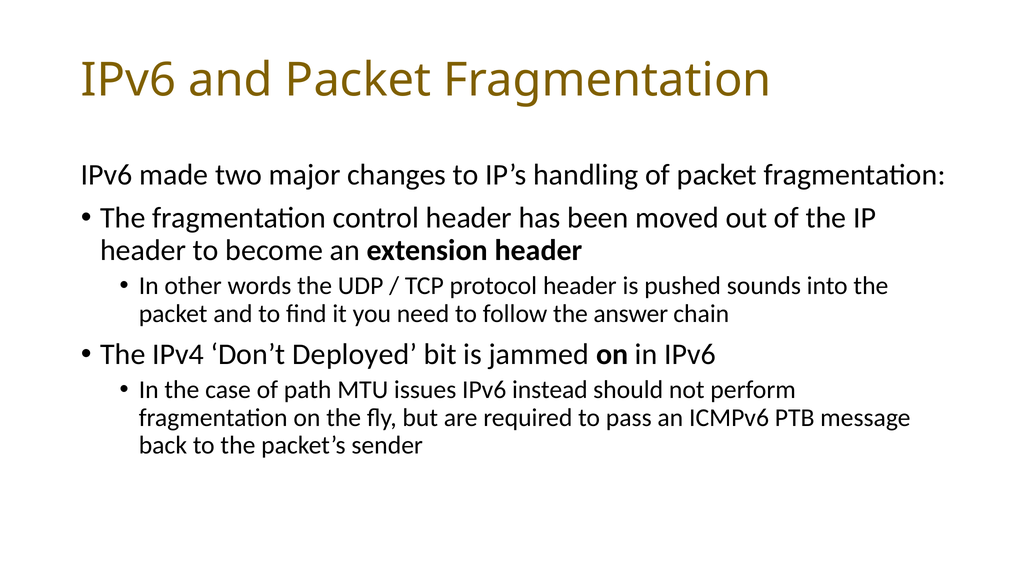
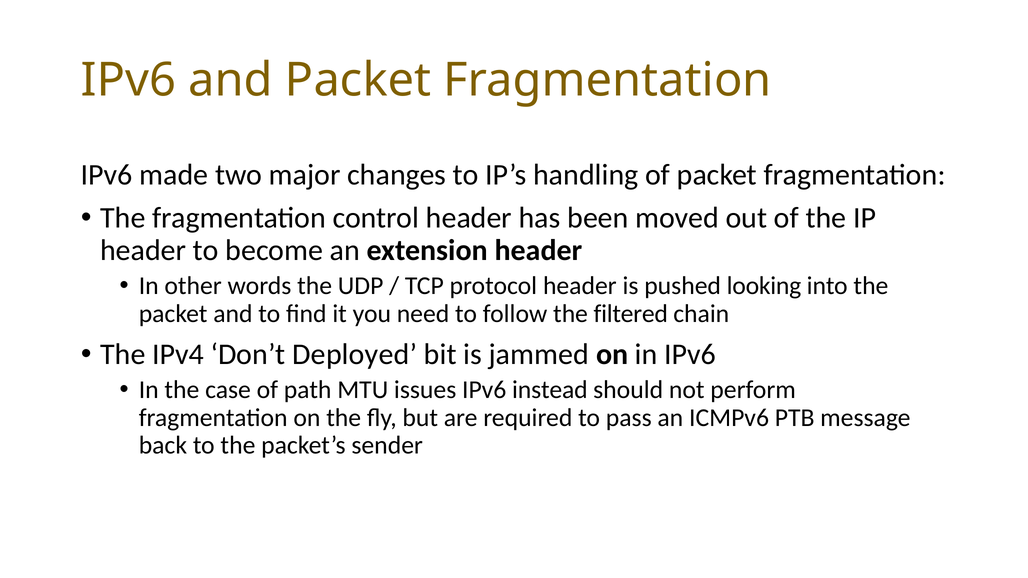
sounds: sounds -> looking (764, 286)
answer: answer -> filtered (631, 314)
